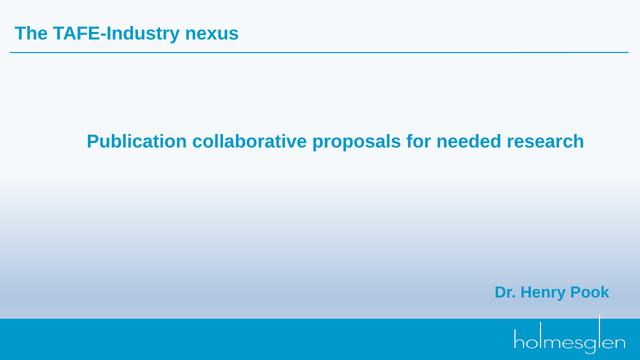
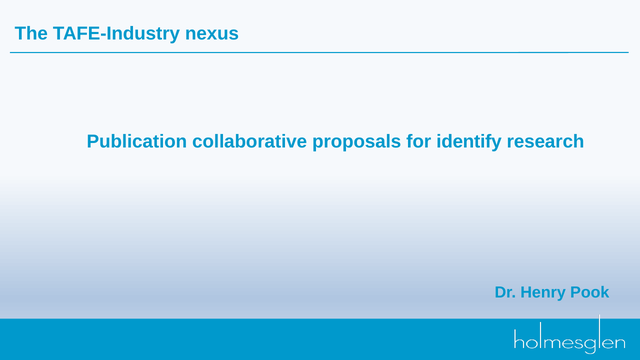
needed: needed -> identify (469, 142)
